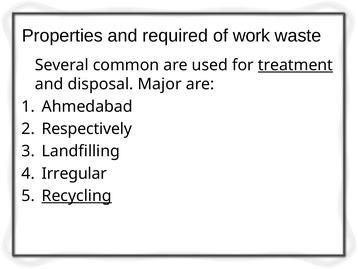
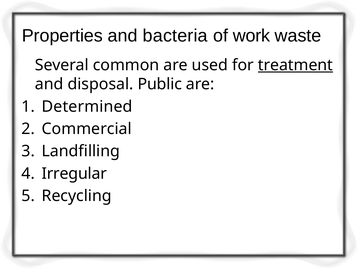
required: required -> bacteria (175, 36)
Major: Major -> Public (160, 84)
Ahmedabad: Ahmedabad -> Determined (87, 106)
Respectively: Respectively -> Commercial (87, 129)
Recycling underline: present -> none (77, 195)
